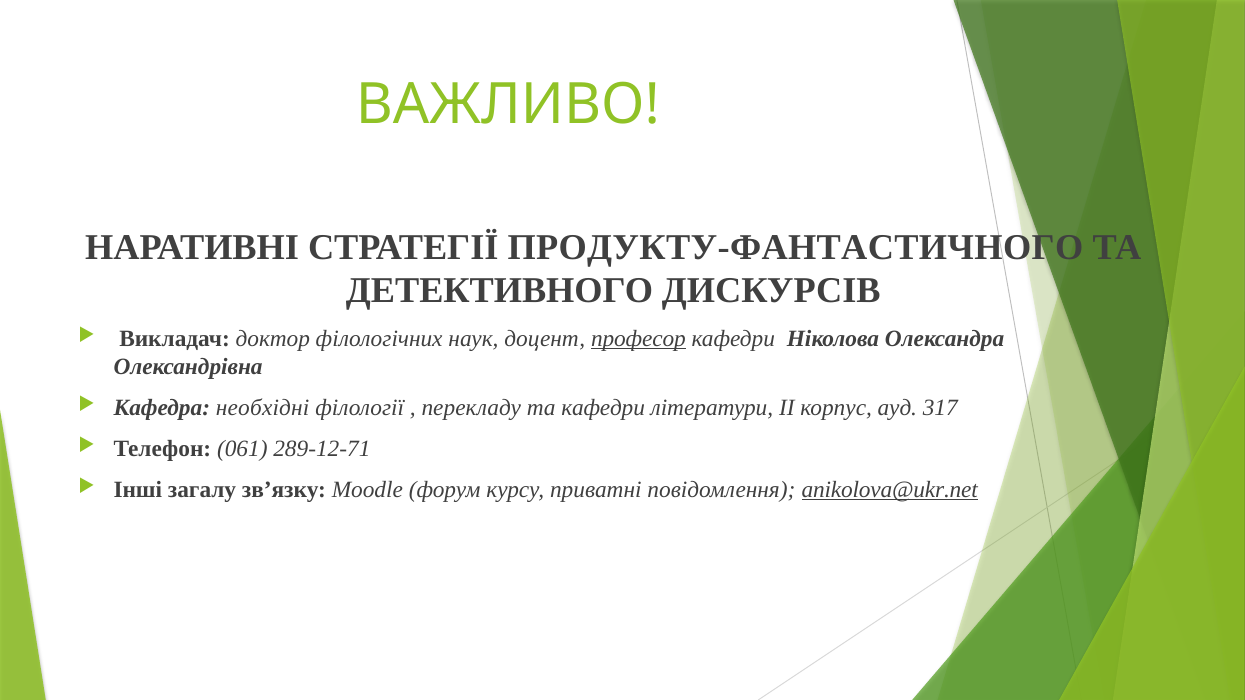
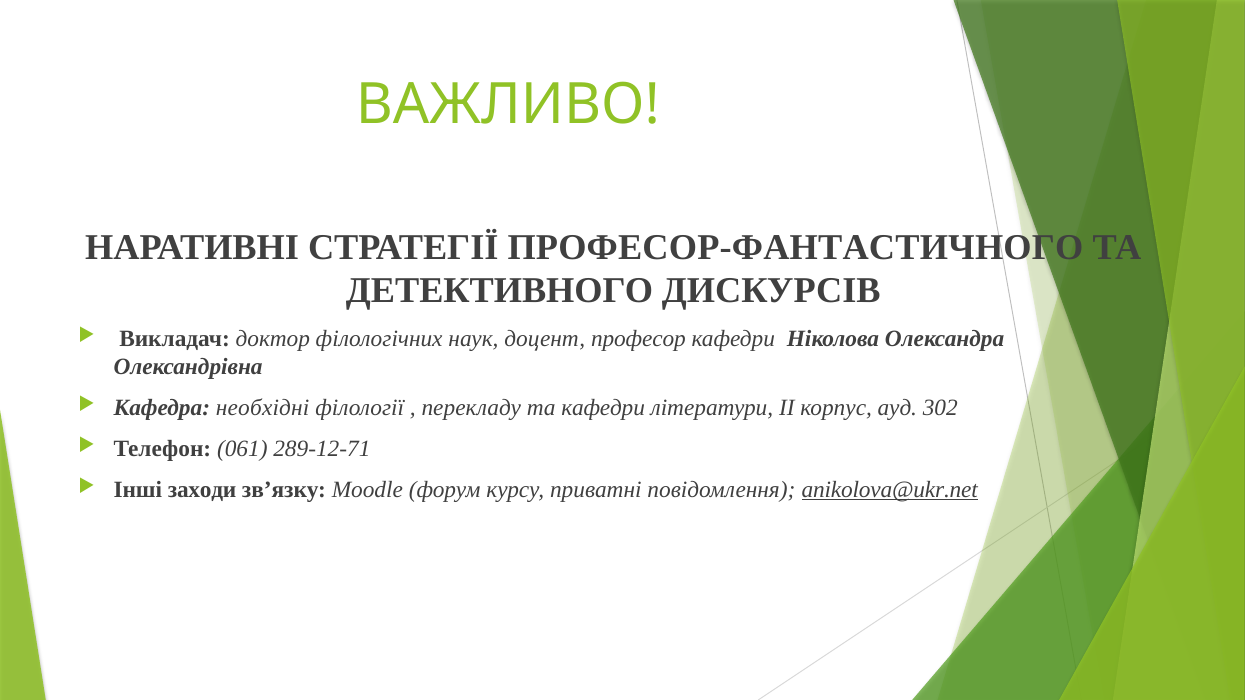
ПРОДУКТУ-ФАНТАСТИЧНОГО: ПРОДУКТУ-ФАНТАСТИЧНОГО -> ПРОФЕСОР-ФАНТАСТИЧНОГО (795, 247)
професор underline: present -> none (638, 339)
317: 317 -> 302 (940, 408)
загалу: загалу -> заходи (202, 490)
